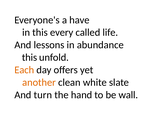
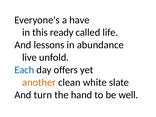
every: every -> ready (62, 32)
this: this -> live (29, 57)
Each colour: orange -> blue (24, 70)
wall: wall -> well (128, 95)
